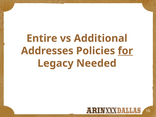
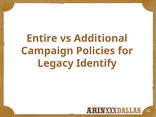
Addresses: Addresses -> Campaign (47, 51)
for underline: present -> none (125, 51)
Needed: Needed -> Identify (96, 63)
